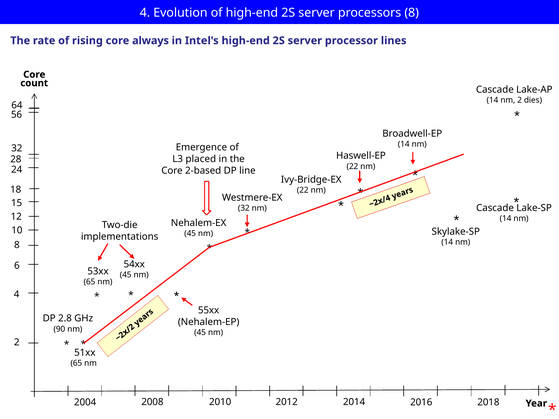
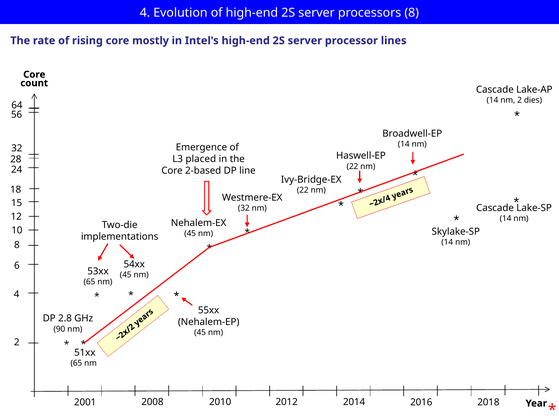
always: always -> mostly (151, 41)
2004: 2004 -> 2001 (85, 403)
